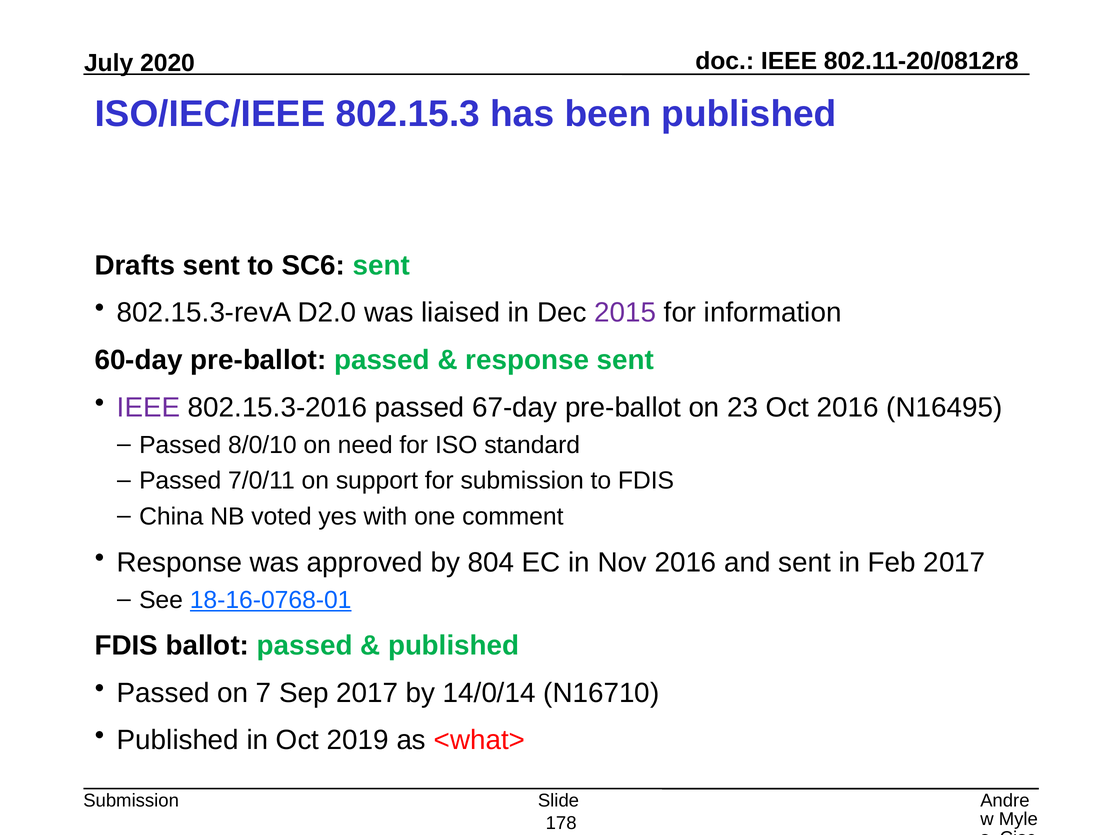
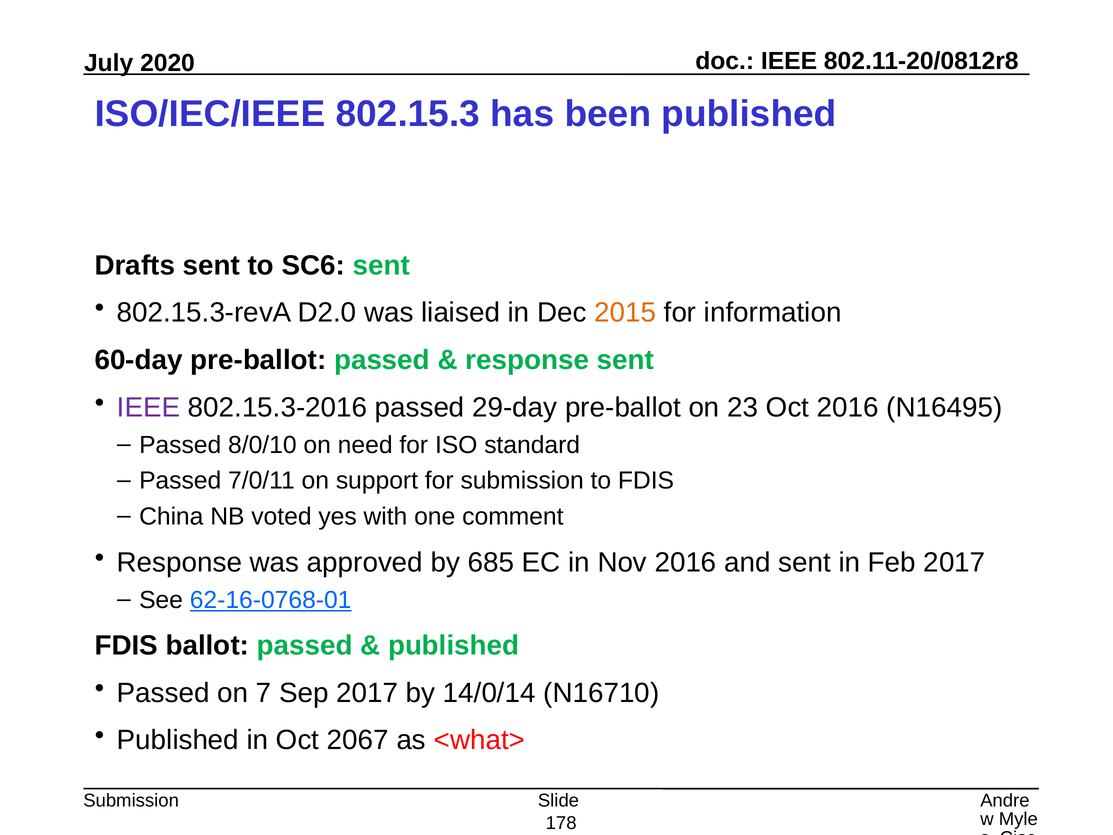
2015 colour: purple -> orange (625, 313)
67-day: 67-day -> 29-day (515, 407)
804: 804 -> 685 (491, 562)
18-16-0768-01: 18-16-0768-01 -> 62-16-0768-01 (271, 600)
2019: 2019 -> 2067 (358, 740)
